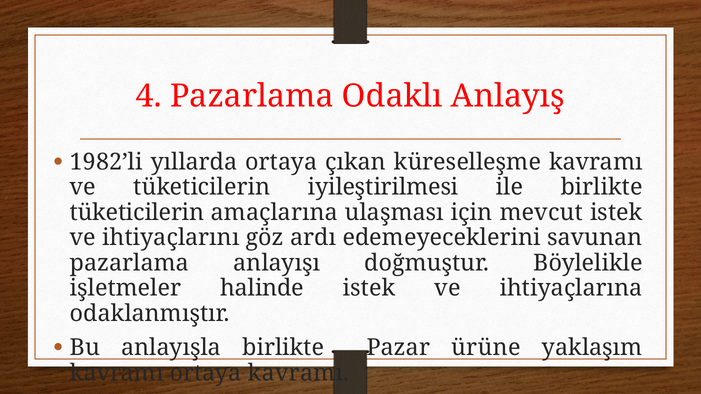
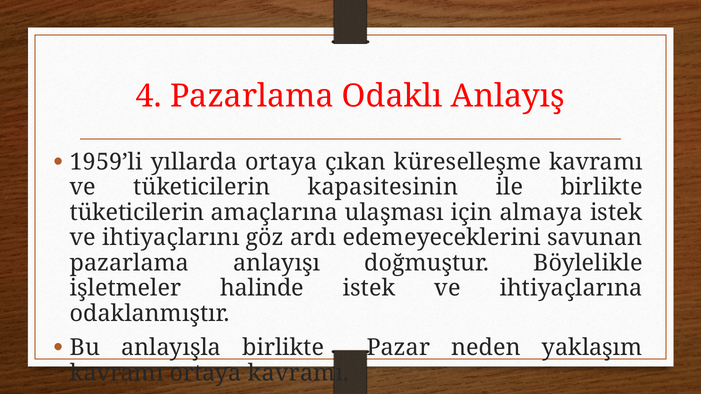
1982’li: 1982’li -> 1959’li (106, 162)
iyileştirilmesi: iyileştirilmesi -> kapasitesinin (383, 187)
mevcut: mevcut -> almaya (541, 213)
ürüne: ürüne -> neden (486, 348)
